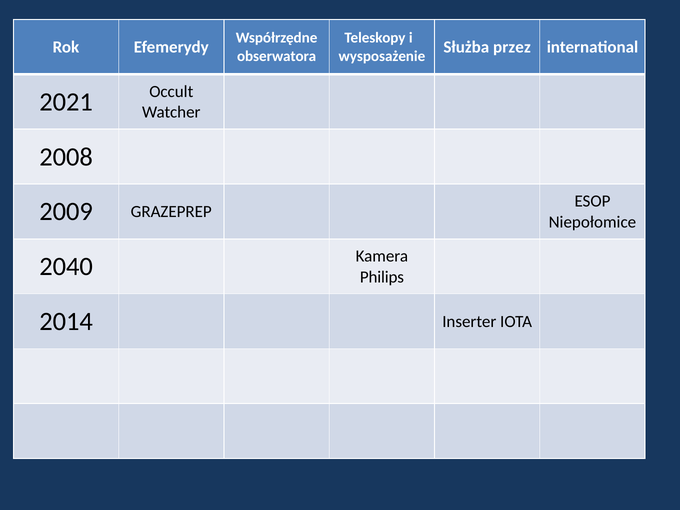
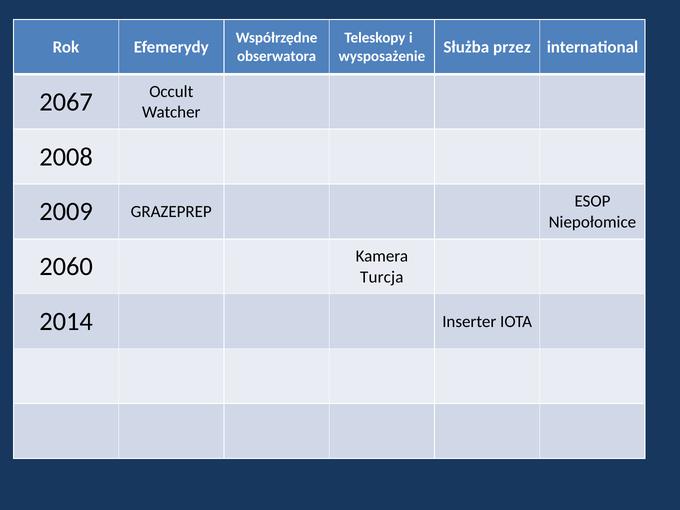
2021: 2021 -> 2067 (66, 102)
2040: 2040 -> 2060 (66, 267)
Philips: Philips -> Turcja (382, 277)
